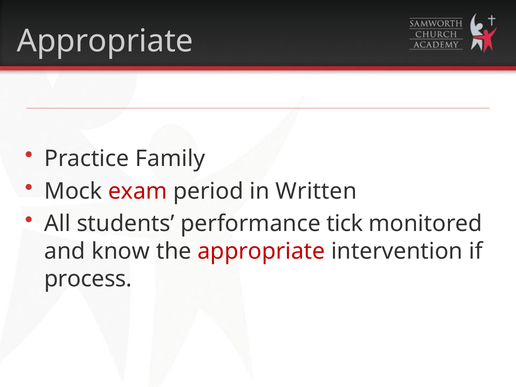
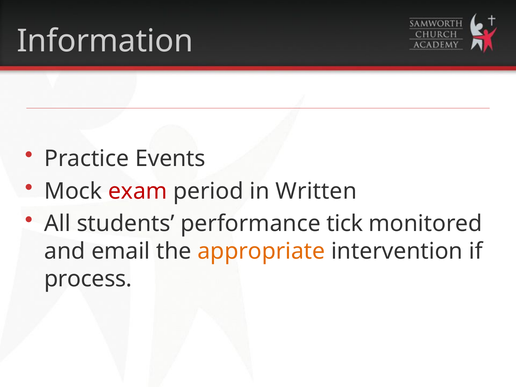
Appropriate: Appropriate -> Information (105, 41)
Family: Family -> Events (170, 159)
know: know -> email (121, 251)
appropriate colour: red -> orange (261, 251)
